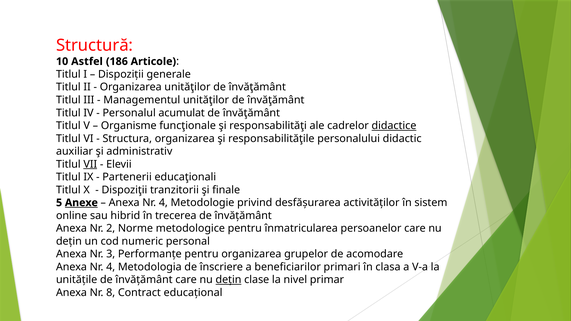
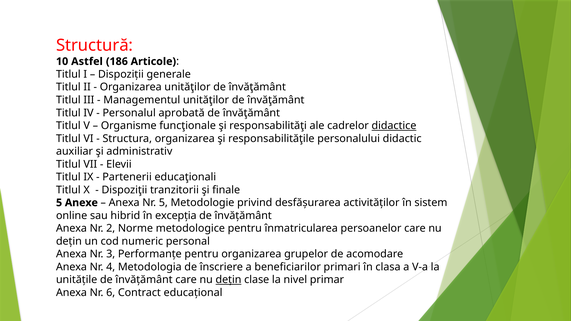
acumulat: acumulat -> aprobată (182, 113)
VII underline: present -> none (90, 164)
Anexe underline: present -> none (81, 203)
4: 4 -> 5 (163, 203)
trecerea: trecerea -> excepţia (176, 216)
8: 8 -> 6 (111, 293)
